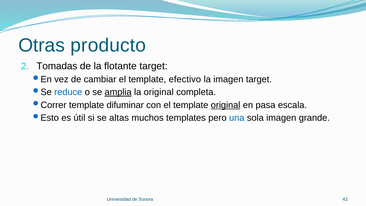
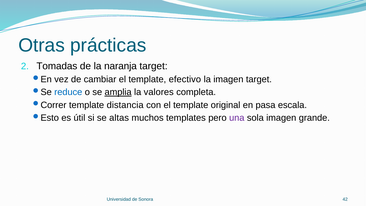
producto: producto -> prácticas (108, 45)
flotante: flotante -> naranja (120, 66)
la original: original -> valores (159, 92)
difuminar: difuminar -> distancia (125, 105)
original underline: present -> none (226, 105)
una colour: blue -> purple (237, 118)
